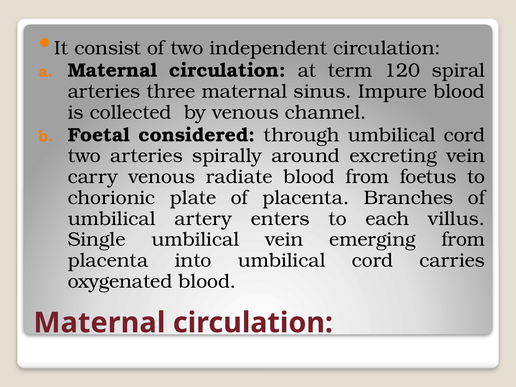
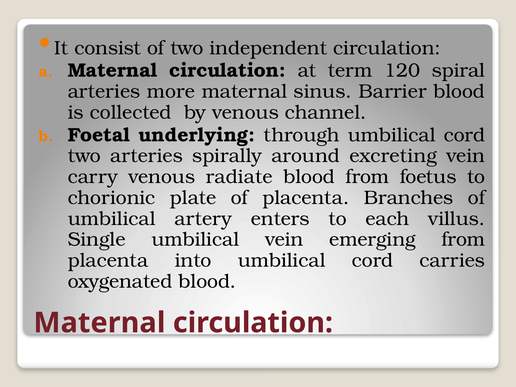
three: three -> more (171, 92)
Impure: Impure -> Barrier (393, 92)
considered: considered -> underlying (197, 135)
